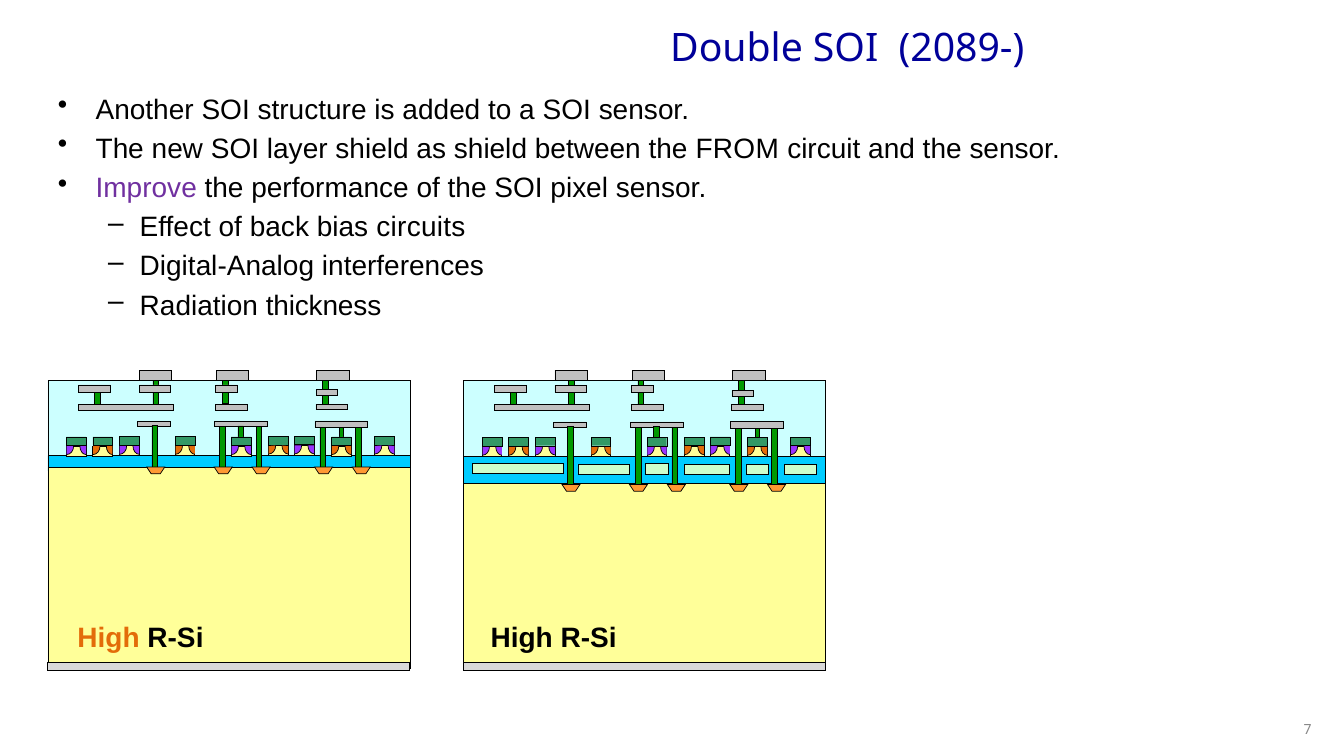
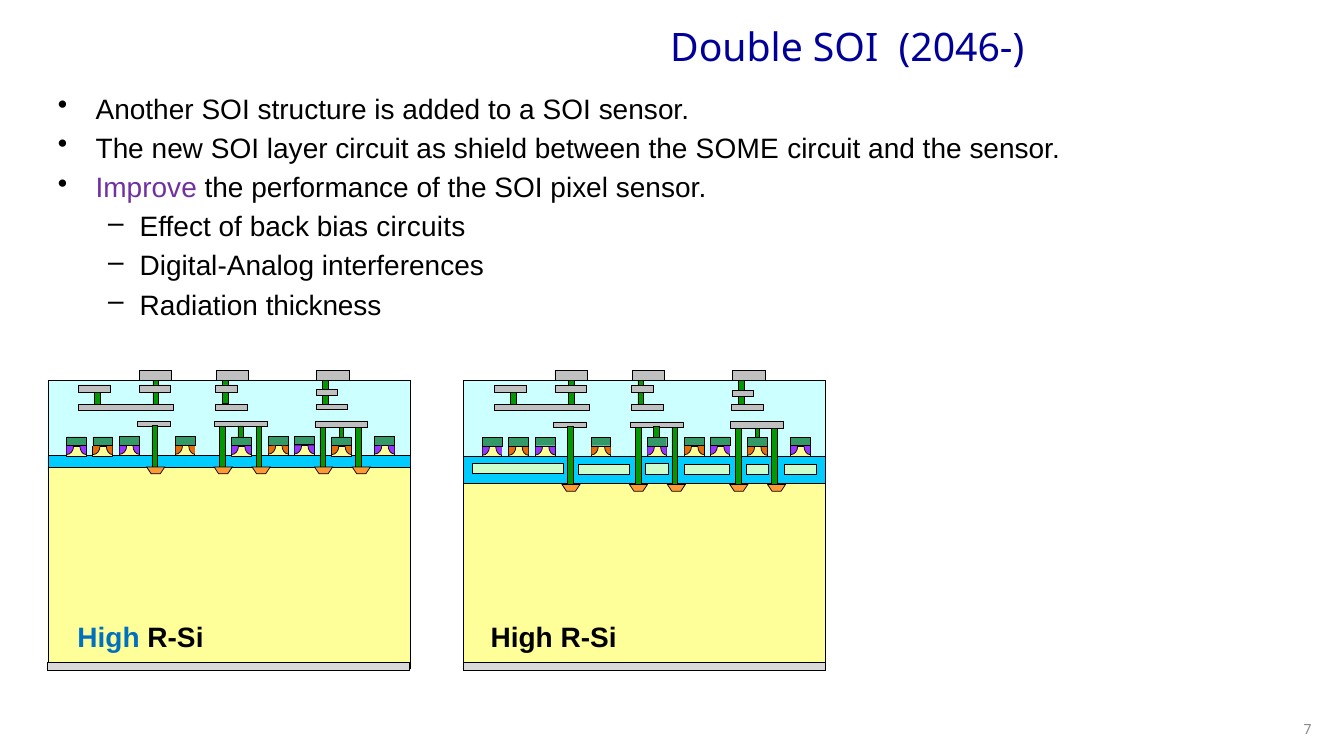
2089-: 2089- -> 2046- (961, 48)
layer shield: shield -> circuit (372, 149)
FROM: FROM -> SOME (737, 149)
High colour: orange -> blue (109, 639)
